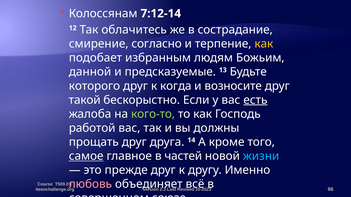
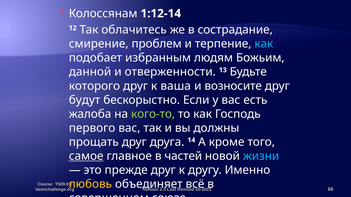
7:12-14: 7:12-14 -> 1:12-14 (161, 14)
согласно: согласно -> проблем (157, 44)
как colour: yellow -> light blue (264, 44)
предсказуемые: предсказуемые -> отверженности (170, 72)
когда: когда -> ваша (176, 86)
такой: такой -> будут (85, 100)
есть underline: present -> none (255, 100)
работой: работой -> первого (92, 128)
любовь colour: pink -> yellow (90, 184)
